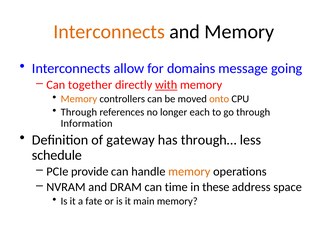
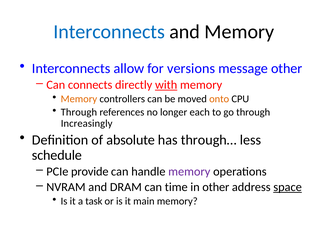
Interconnects colour: orange -> blue (109, 32)
domains: domains -> versions (191, 69)
message going: going -> other (287, 69)
together: together -> connects (90, 85)
Information: Information -> Increasingly (87, 123)
gateway: gateway -> absolute (131, 140)
memory colour: orange -> purple (189, 171)
in these: these -> other (216, 187)
space underline: none -> present (288, 187)
fate: fate -> task (94, 201)
